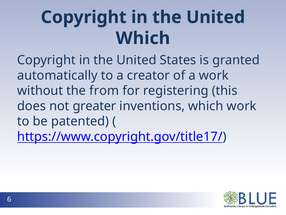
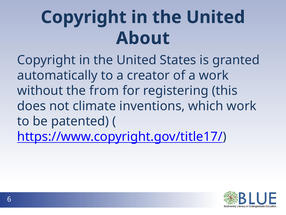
Which: Which -> About (143, 38)
greater: greater -> climate (94, 106)
